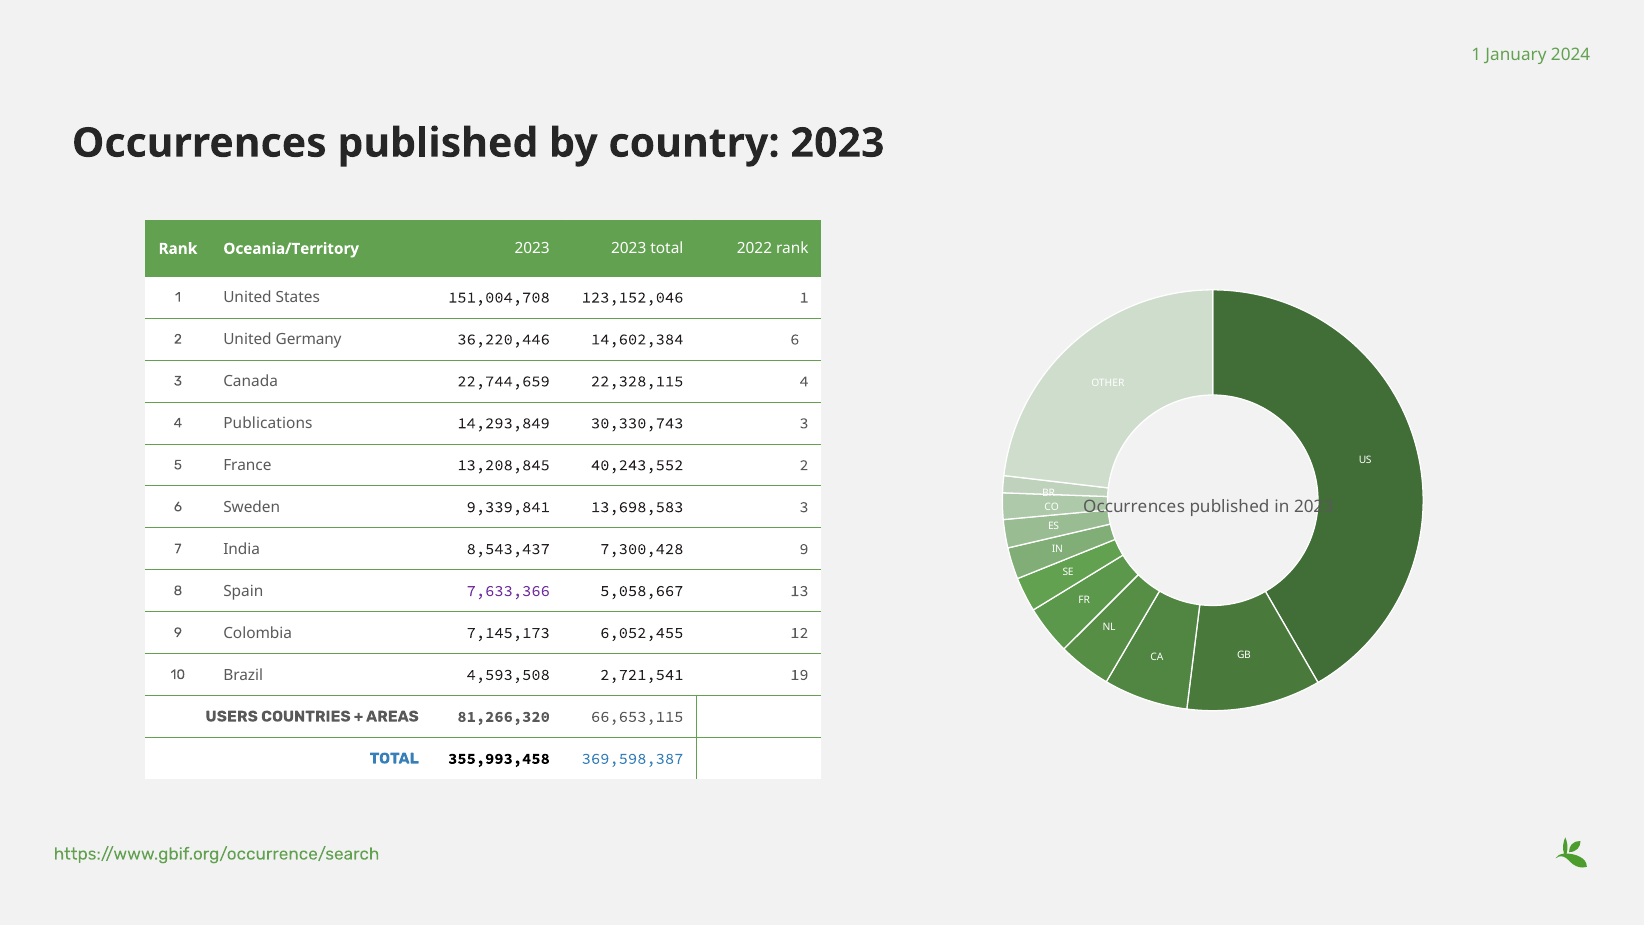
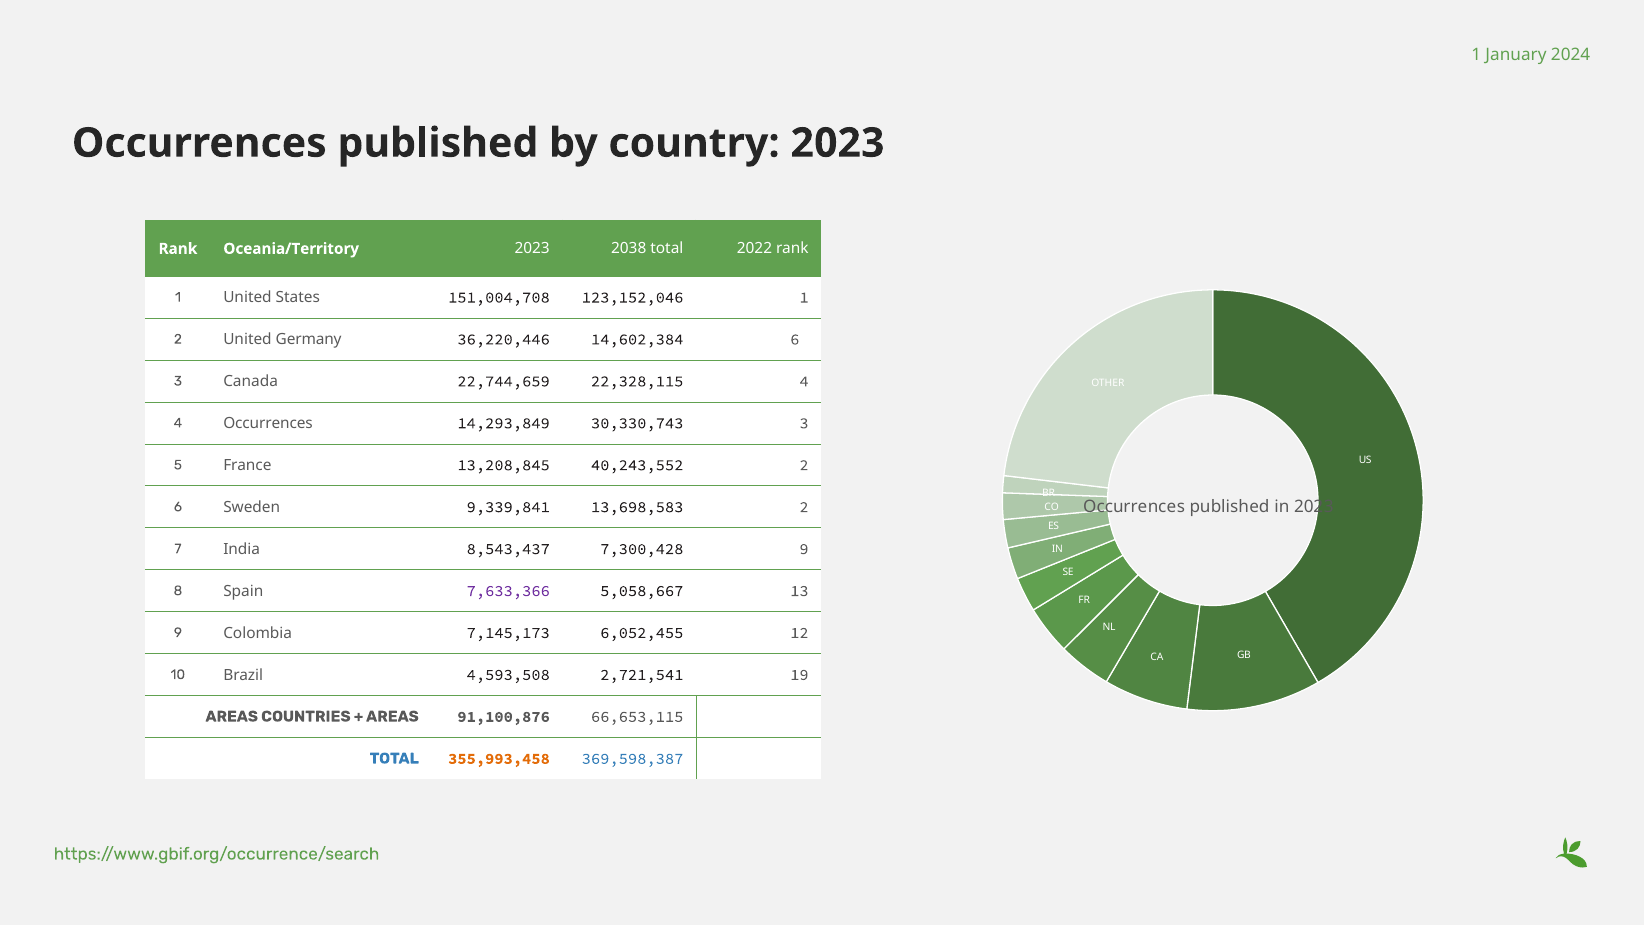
2023 2023: 2023 -> 2038 (629, 249)
4 Publications: Publications -> Occurrences (268, 424)
13,698,583 3: 3 -> 2 (804, 507)
USERS: USERS -> AREAS (232, 716)
81,266,320: 81,266,320 -> 91,100,876 (504, 717)
355,993,458 colour: black -> orange (499, 759)
